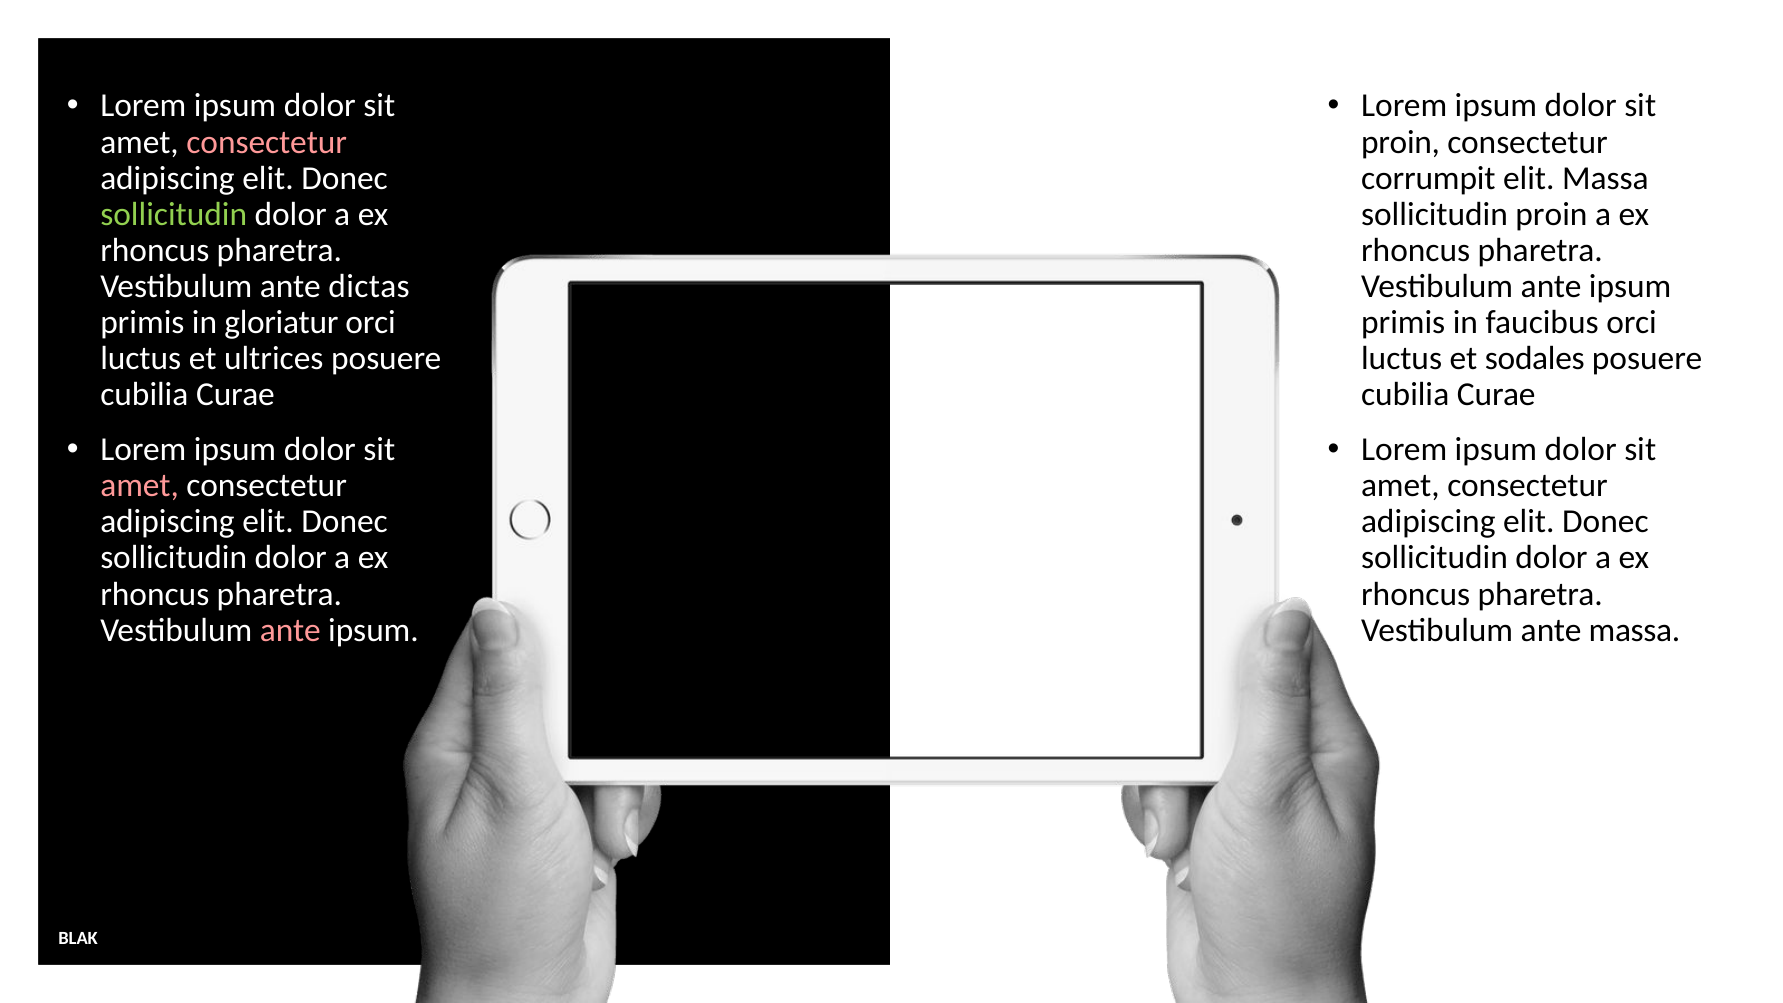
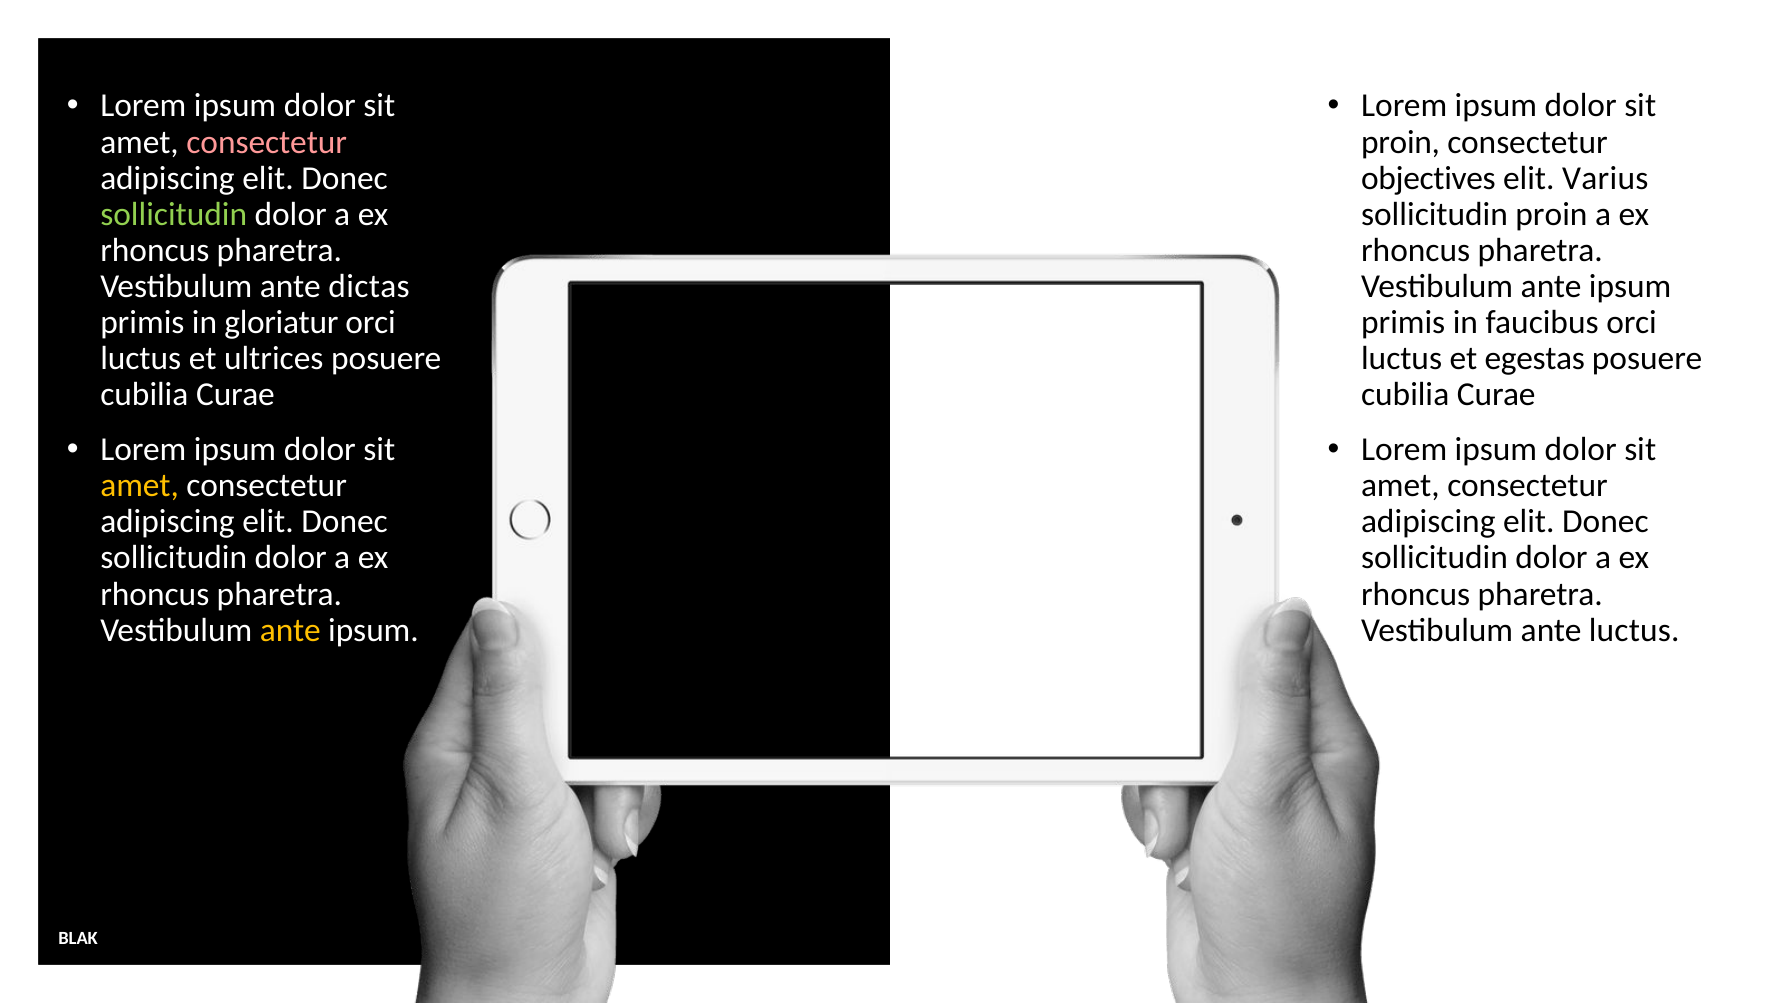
corrumpit: corrumpit -> objectives (1428, 178)
elit Massa: Massa -> Varius (1605, 178)
sodales: sodales -> egestas (1535, 359)
amet colour: pink -> yellow (140, 486)
ante colour: pink -> yellow (290, 630)
ante massa: massa -> luctus (1634, 630)
